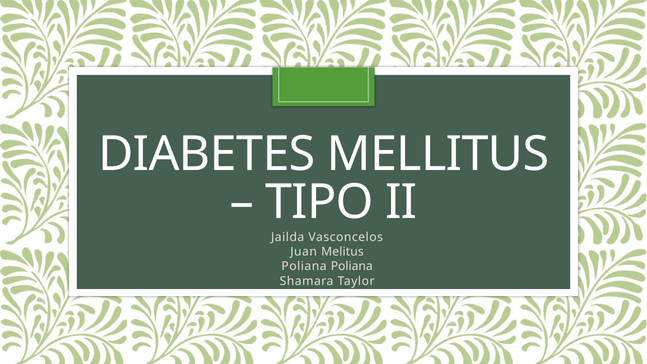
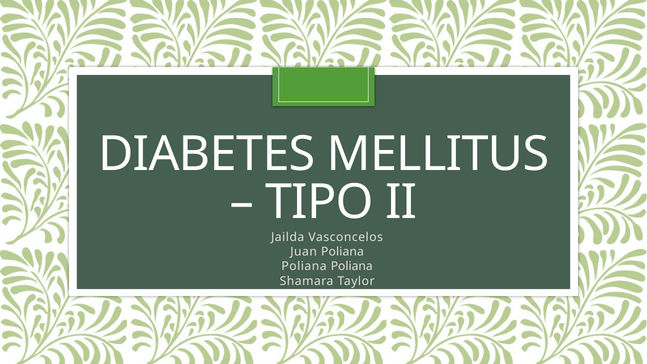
Juan Melitus: Melitus -> Poliana (342, 252)
